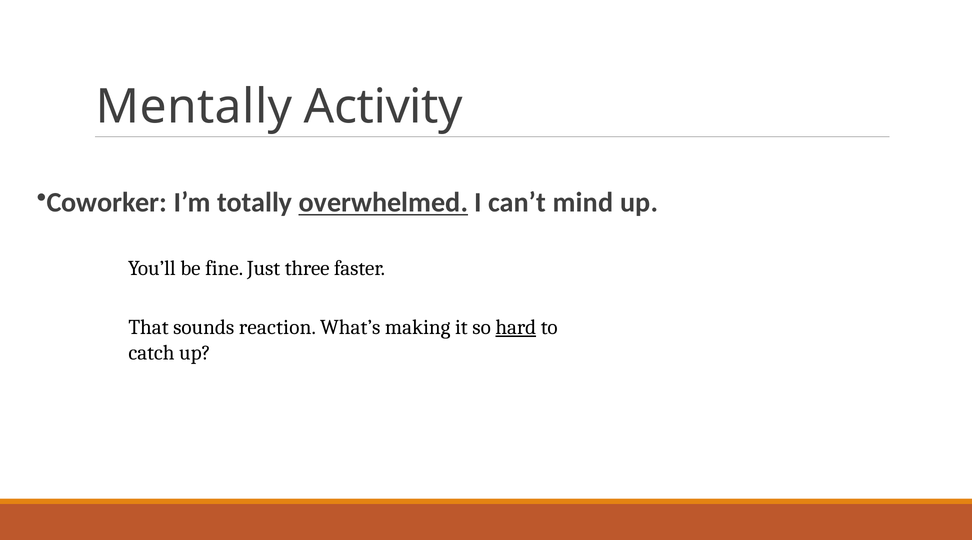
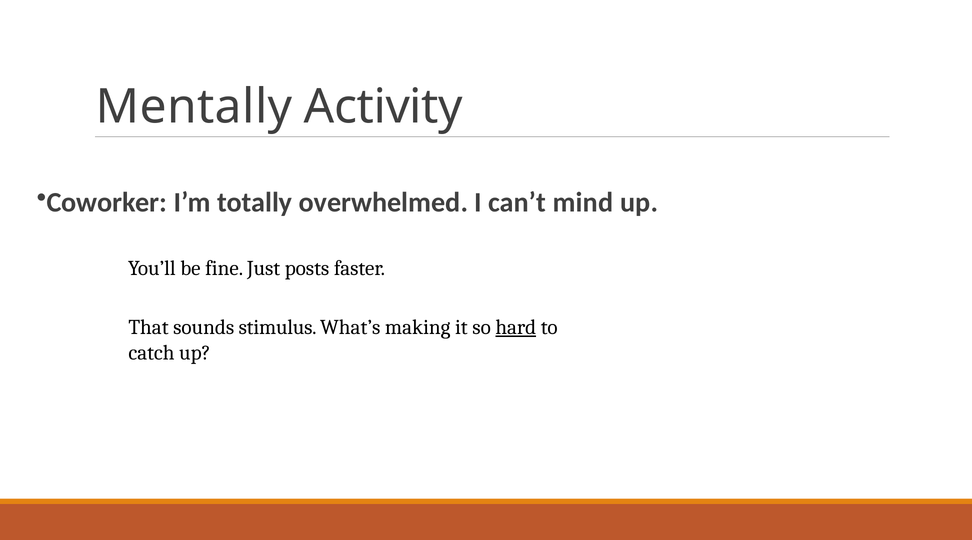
overwhelmed underline: present -> none (383, 203)
three: three -> posts (307, 268)
reaction: reaction -> stimulus (278, 327)
